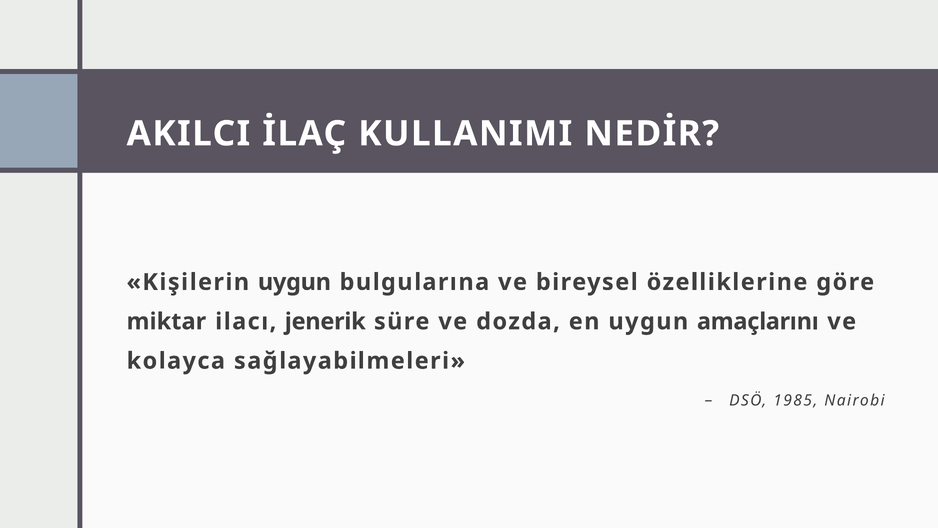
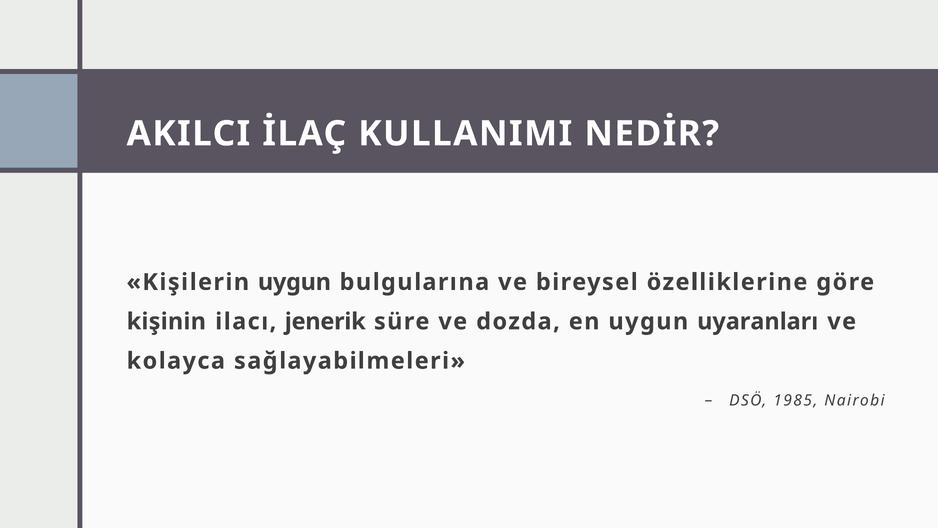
miktar: miktar -> kişinin (166, 321)
amaçlarını: amaçlarını -> uyaranları (758, 321)
